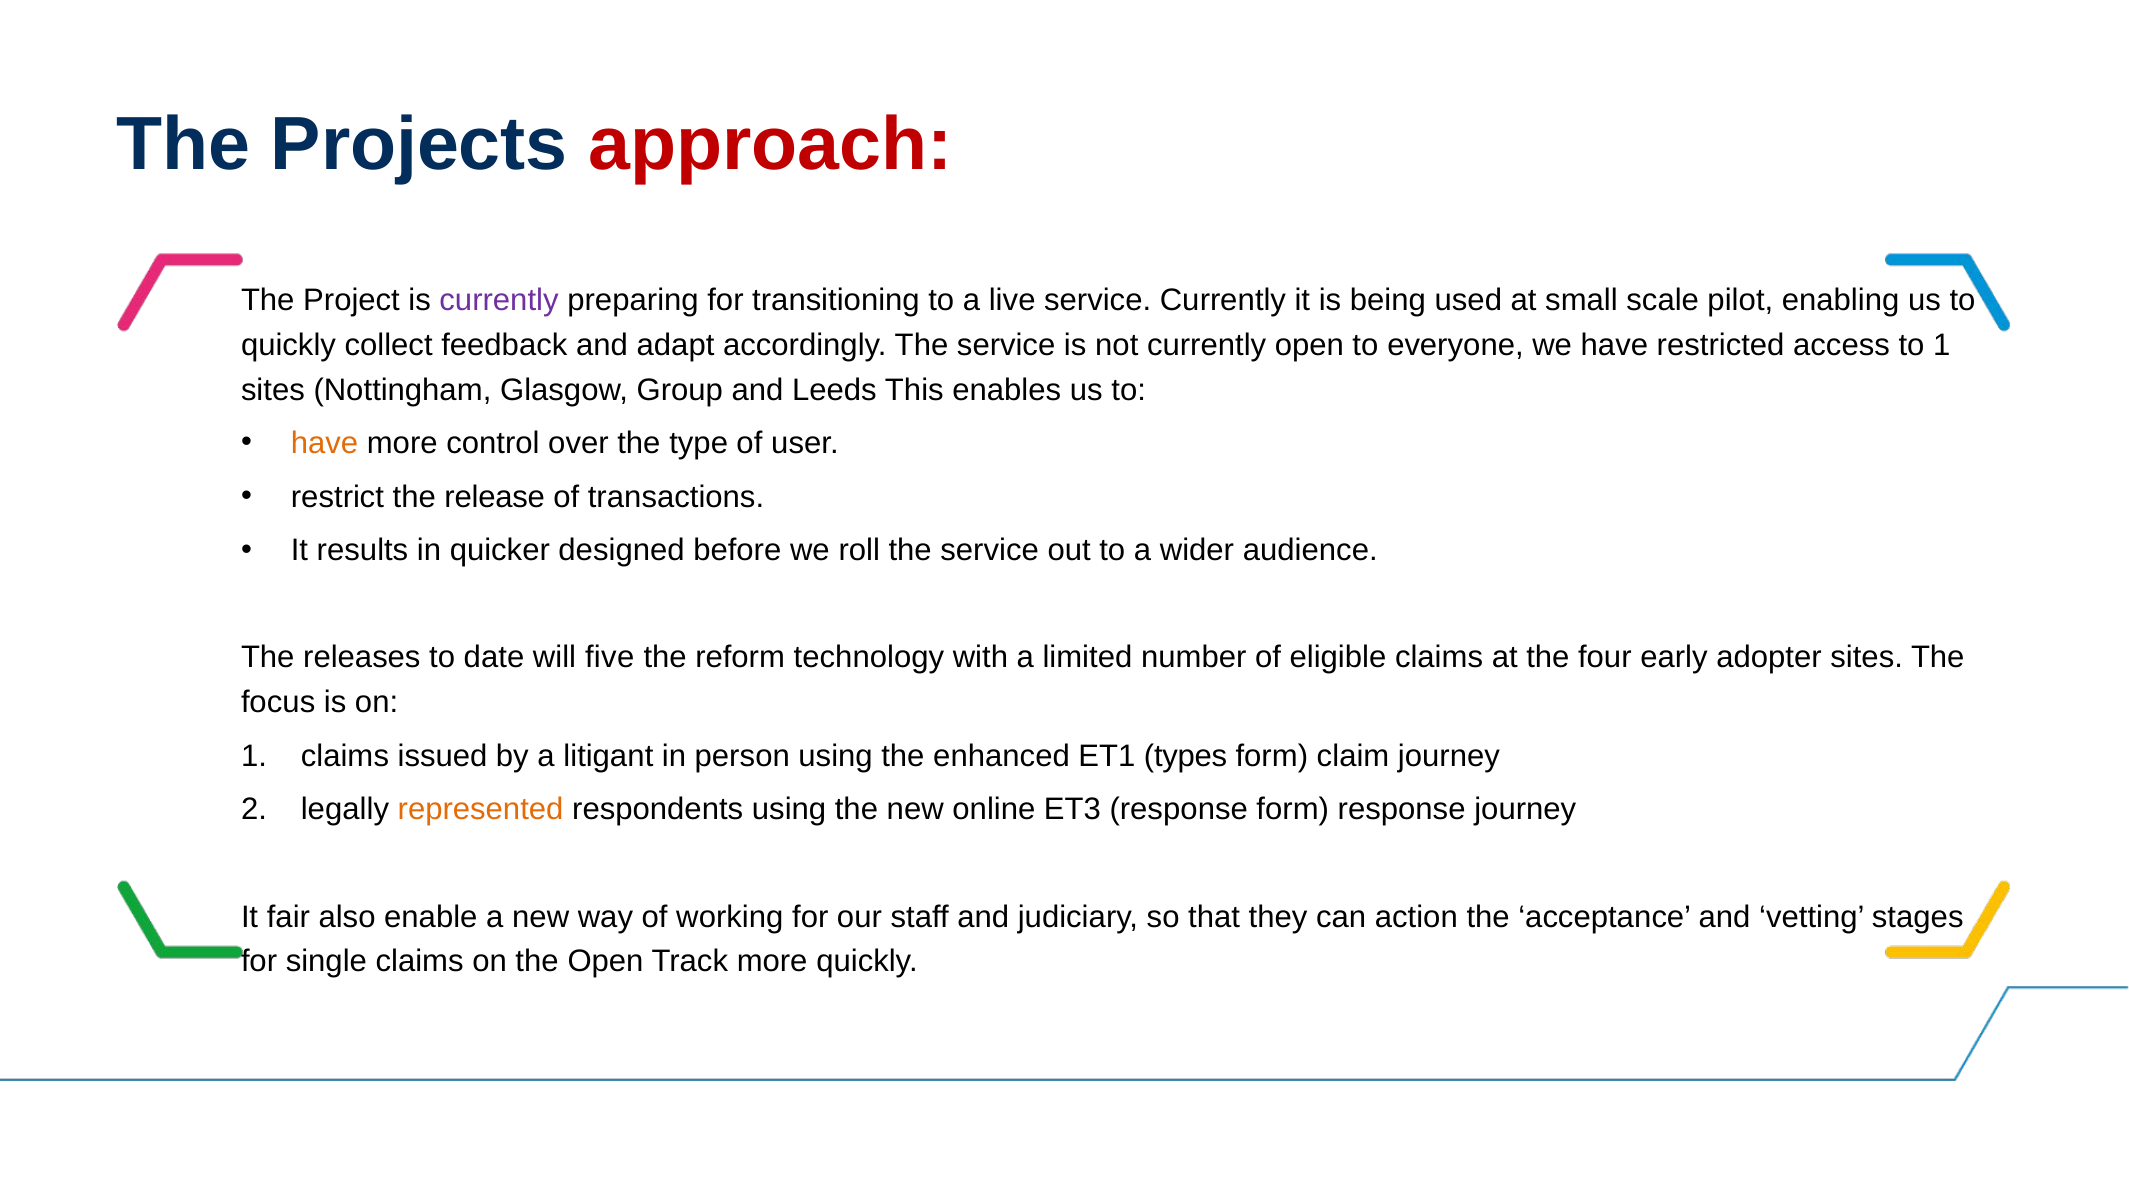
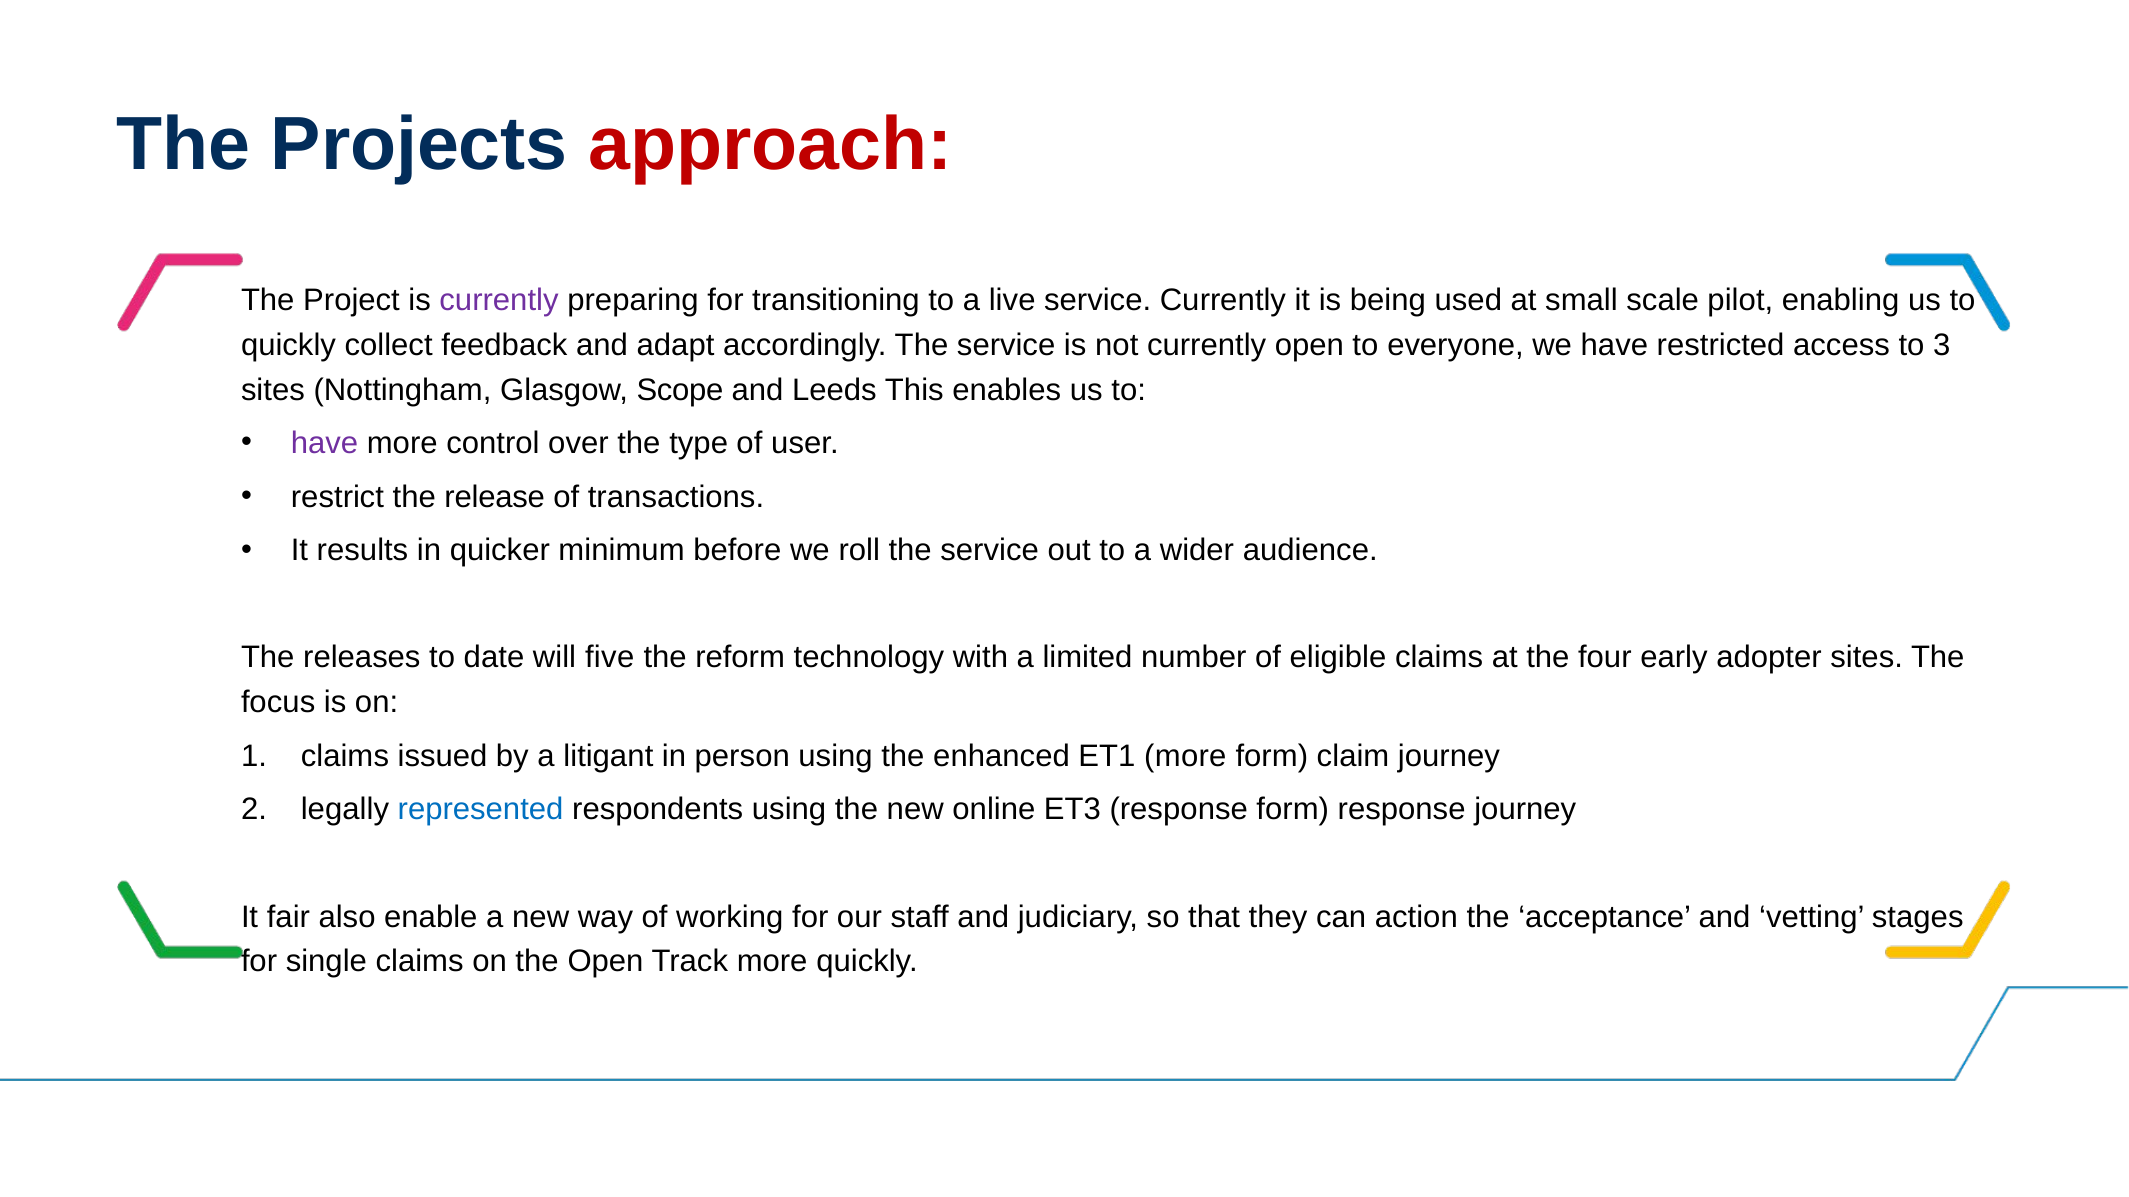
to 1: 1 -> 3 (1942, 345)
Group: Group -> Scope (680, 390)
have colour: orange -> purple (325, 444)
designed: designed -> minimum (622, 551)
ET1 types: types -> more (1185, 756)
represented colour: orange -> blue (481, 810)
